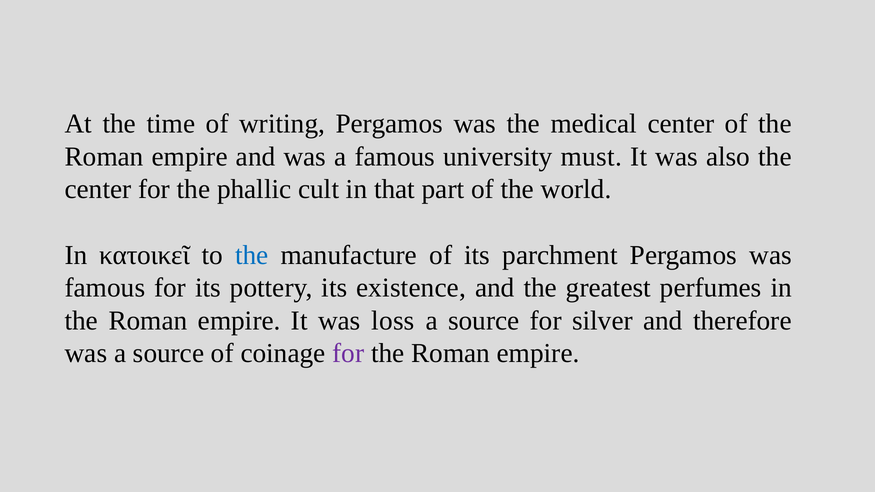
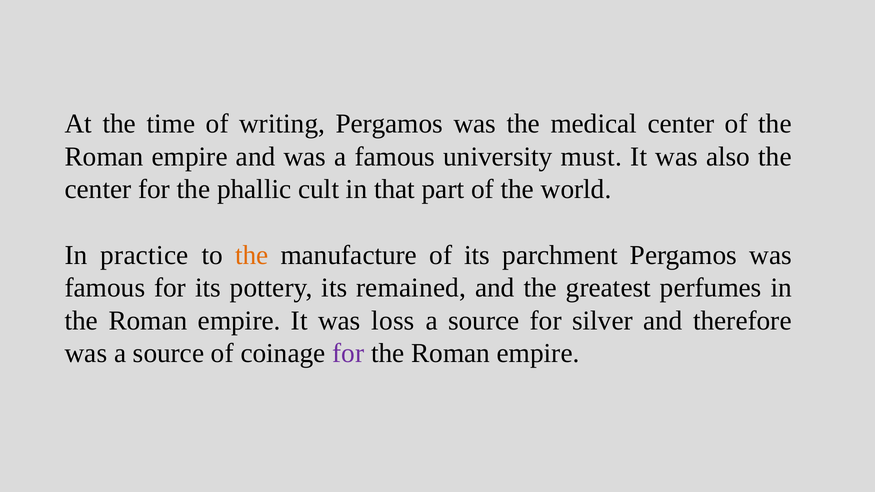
κατοικεῖ: κατοικεῖ -> practice (144, 255)
the colour: blue -> orange (252, 255)
existence: existence -> remained (411, 288)
